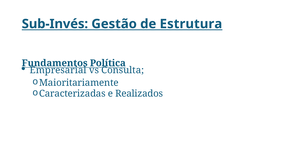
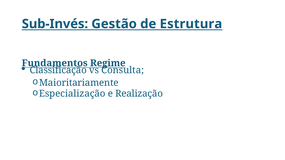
Política: Política -> Regime (108, 63)
Empresarial: Empresarial -> Classificação (58, 70)
Caracterizadas: Caracterizadas -> Especialização (72, 94)
Realizados: Realizados -> Realização (139, 94)
